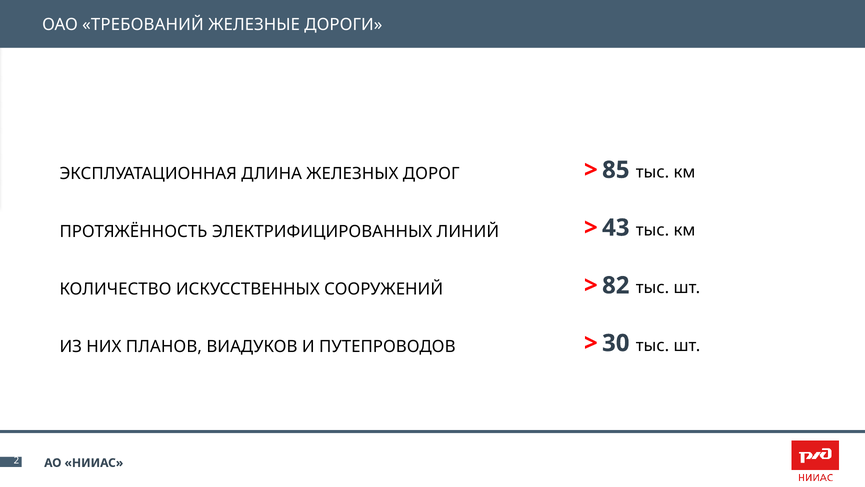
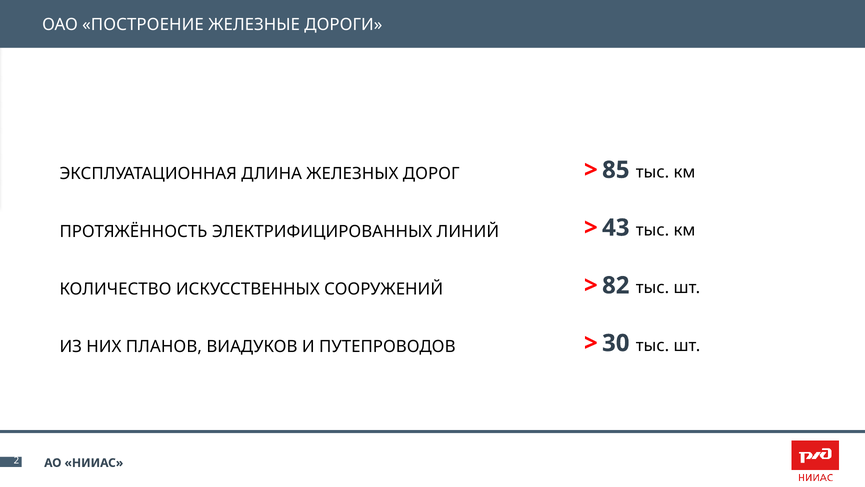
ТРЕБОВАНИЙ: ТРЕБОВАНИЙ -> ПОСТРОЕНИЕ (143, 25)
